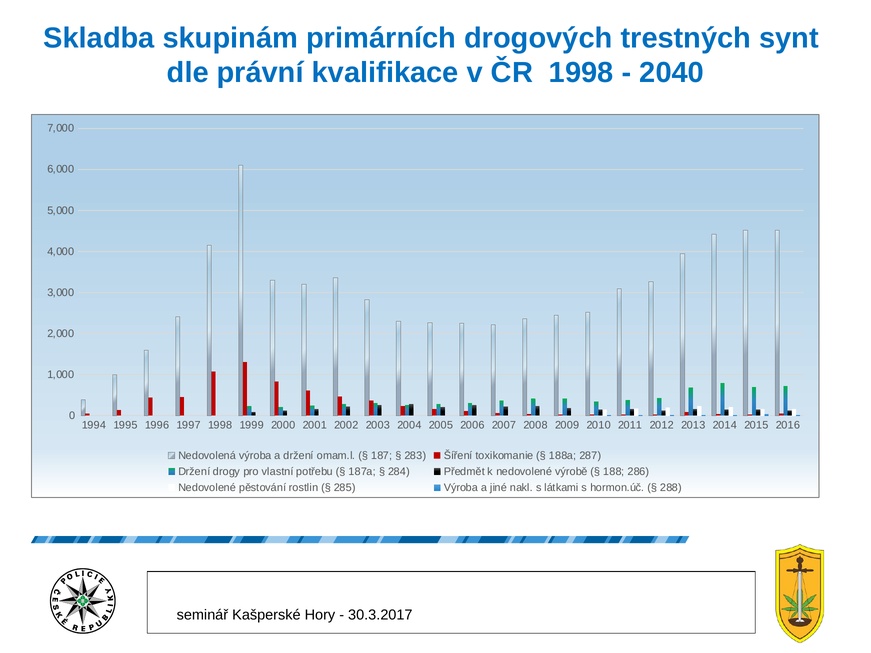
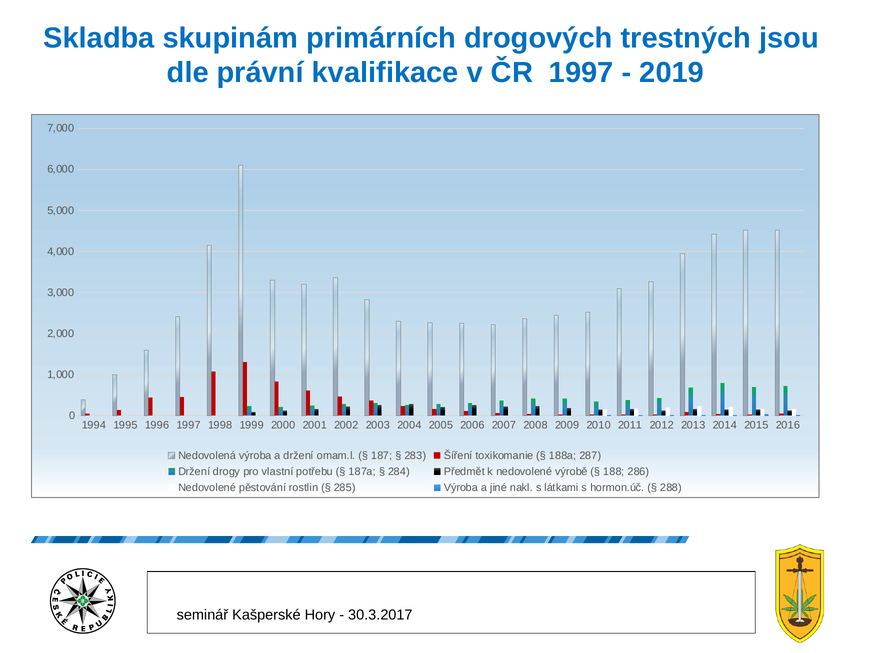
synt: synt -> jsou (789, 38)
ČR 1998: 1998 -> 1997 (581, 73)
2040: 2040 -> 2019 (672, 73)
